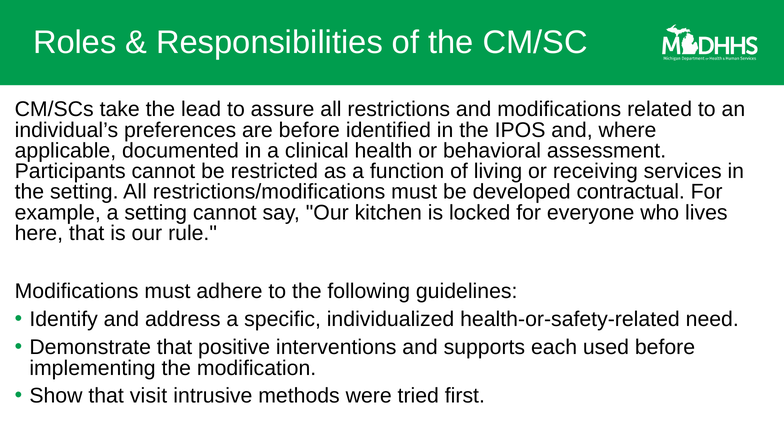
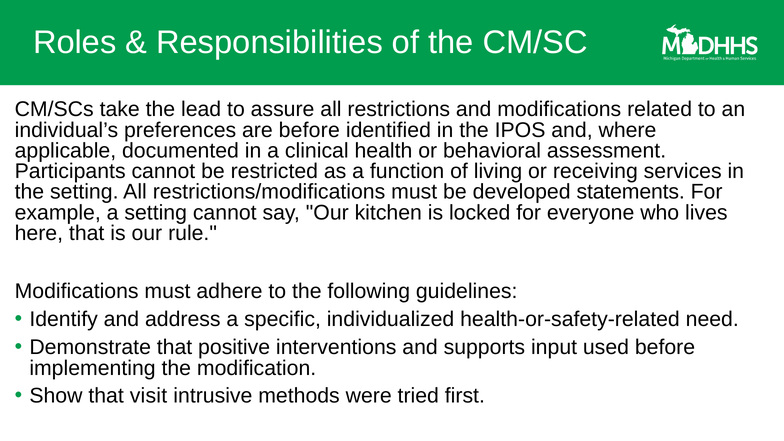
contractual: contractual -> statements (631, 192)
each: each -> input (554, 347)
